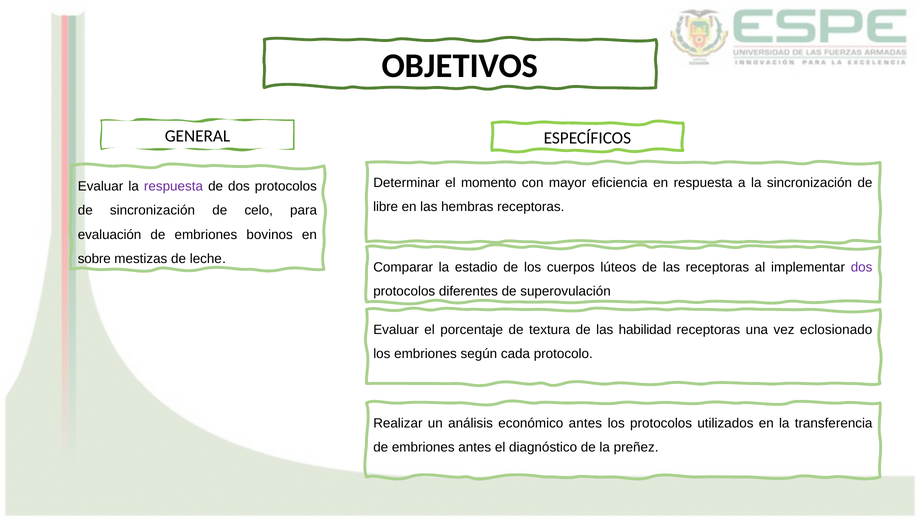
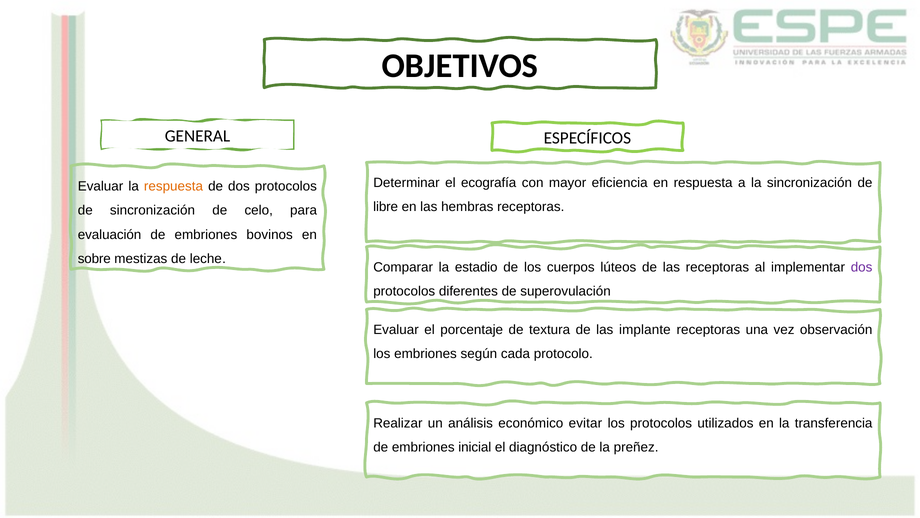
momento: momento -> ecografía (489, 183)
respuesta colour: purple -> orange (173, 186)
habilidad: habilidad -> implante (645, 330)
eclosionado: eclosionado -> observación (836, 330)
económico antes: antes -> evitar (585, 423)
embriones antes: antes -> inicial (475, 447)
